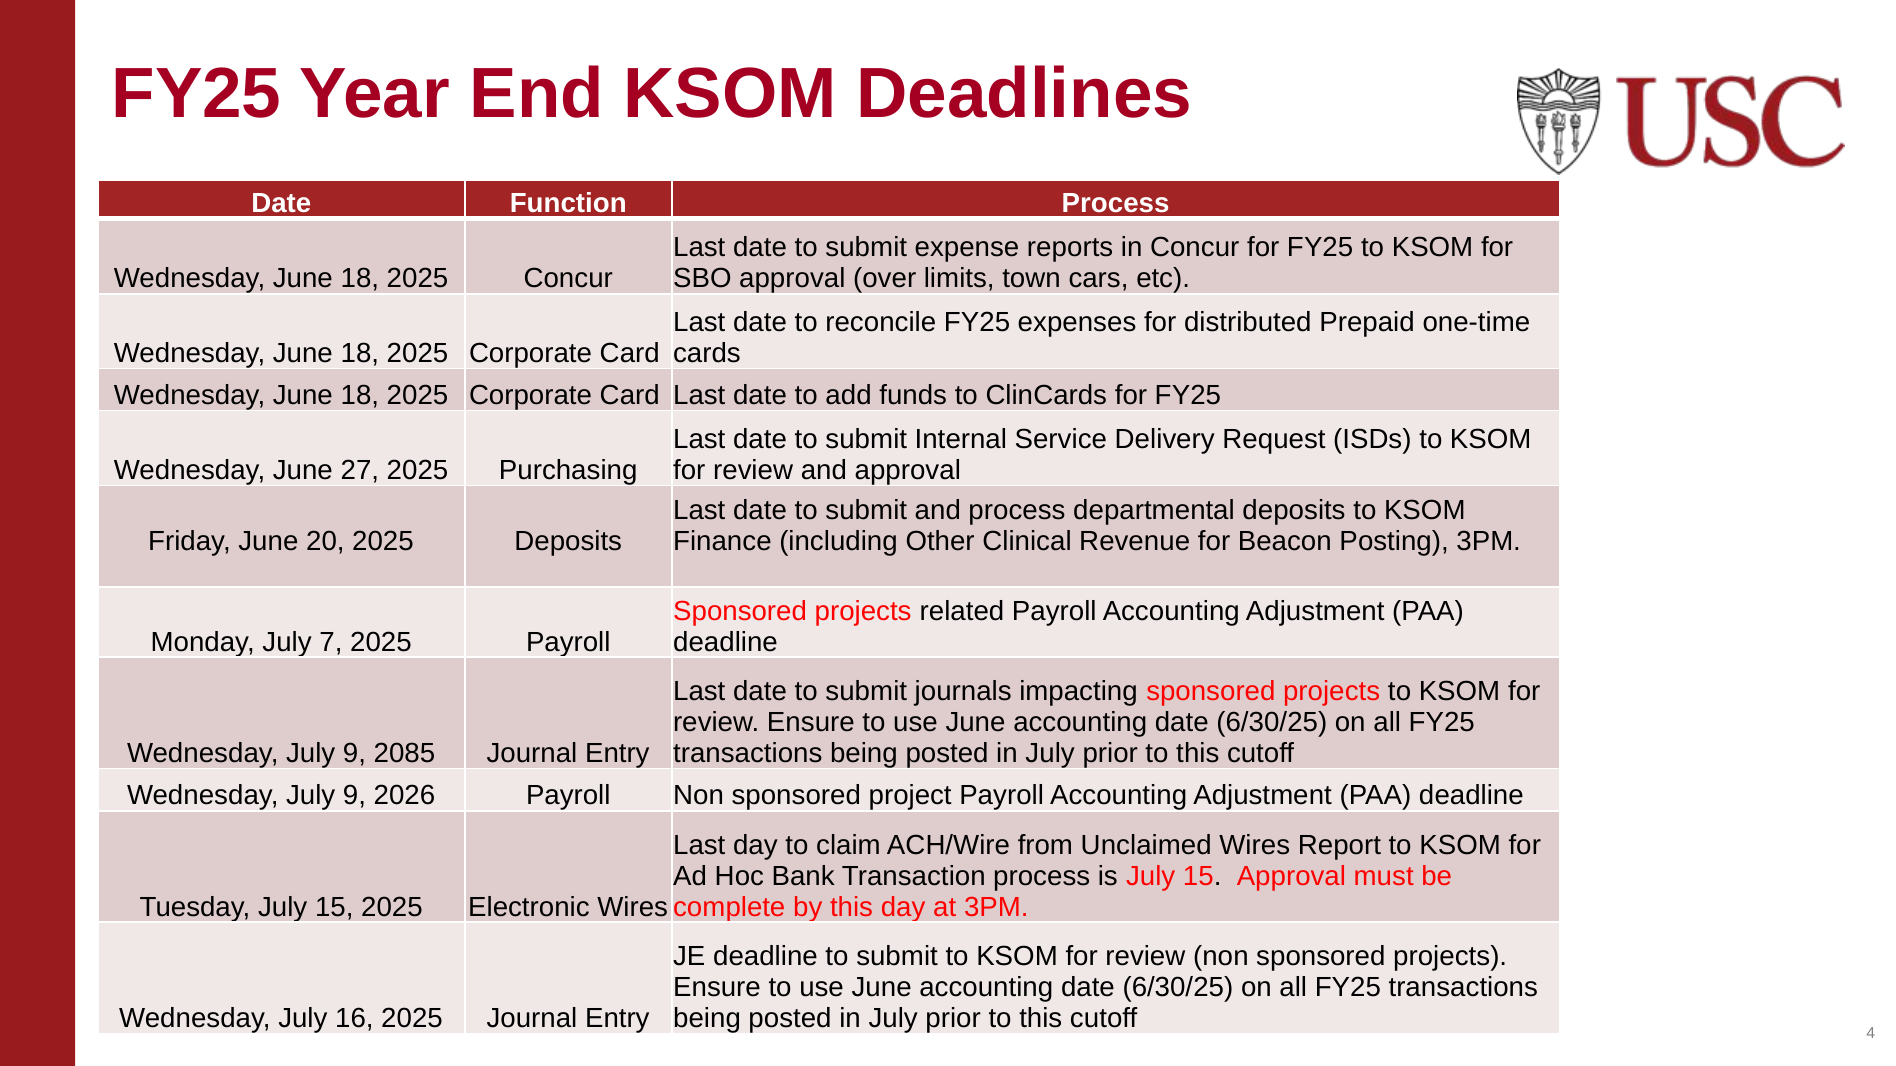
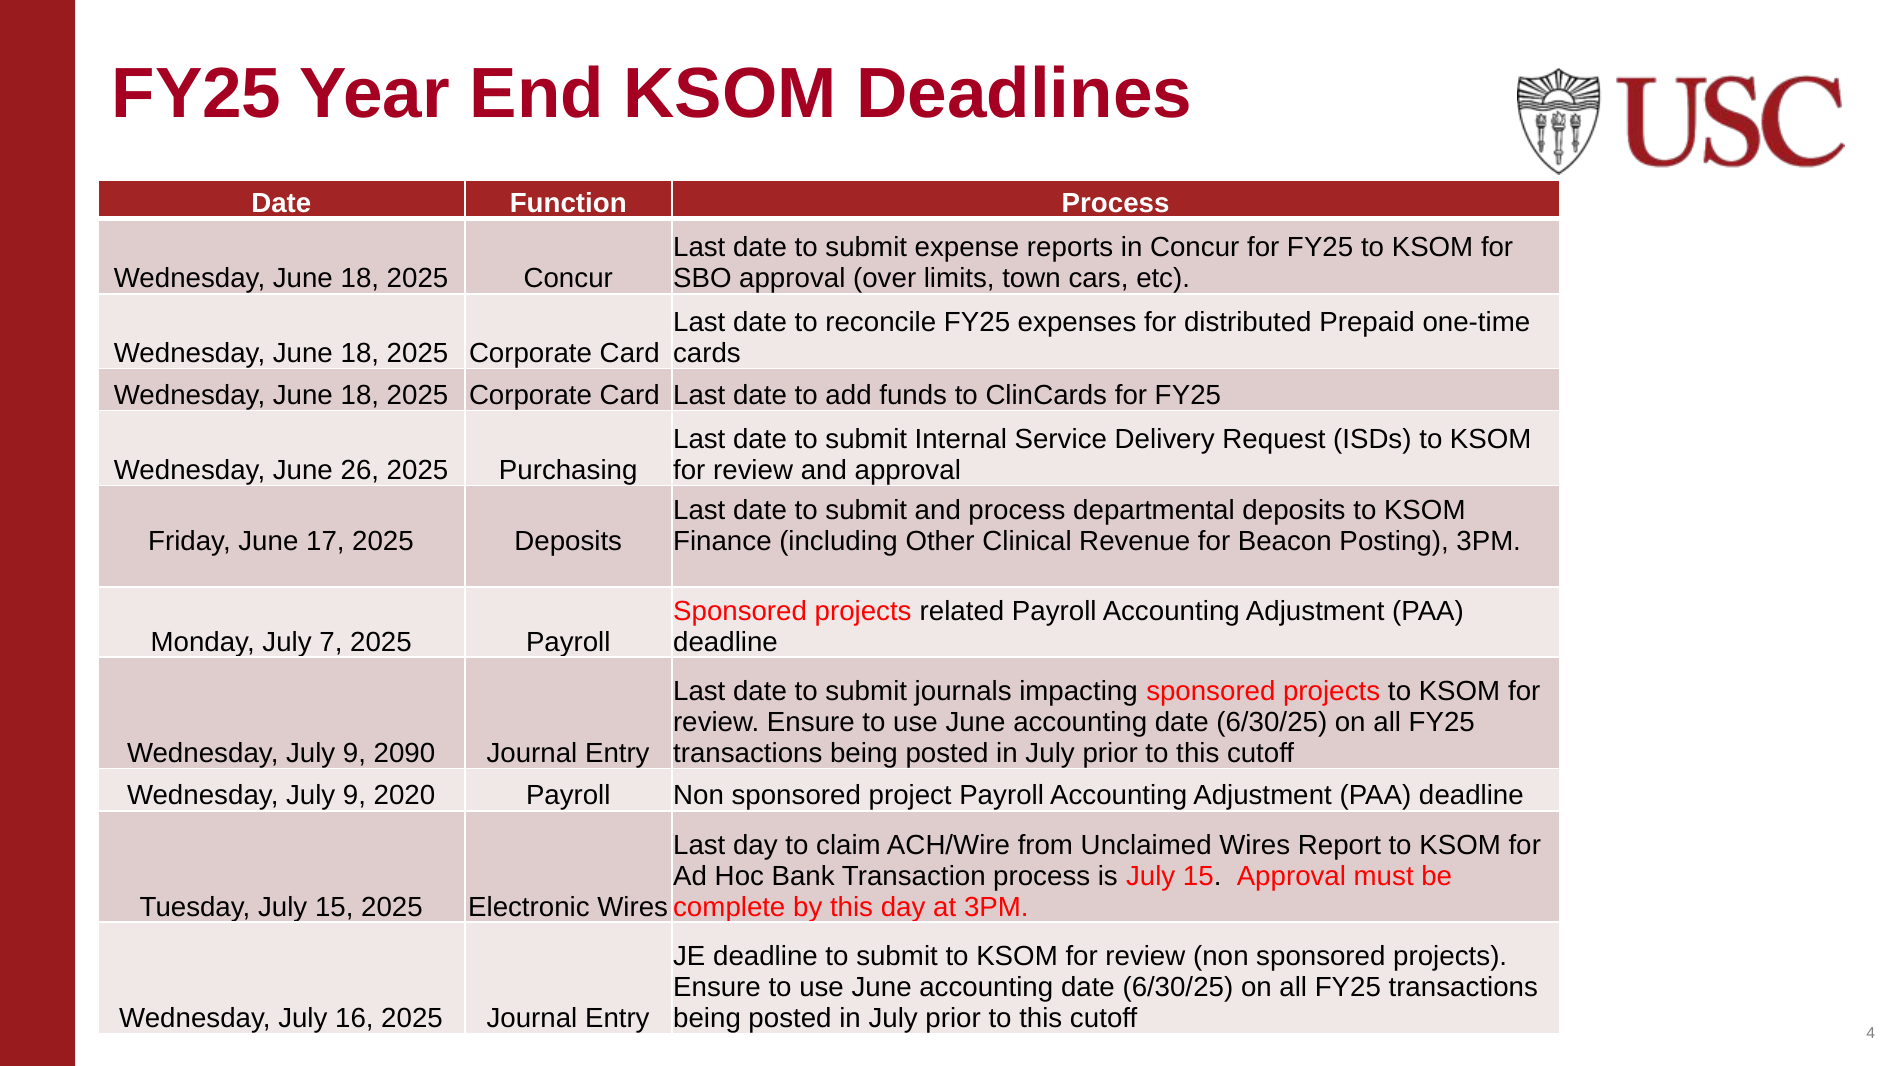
27: 27 -> 26 (360, 471)
20: 20 -> 17 (325, 541)
2085: 2085 -> 2090 (404, 754)
2026: 2026 -> 2020 (404, 796)
